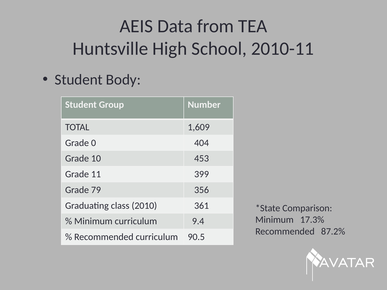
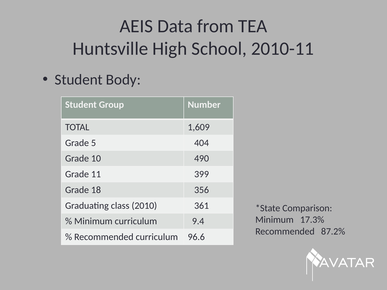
0: 0 -> 5 (94, 143)
453: 453 -> 490 (202, 159)
79: 79 -> 18 (96, 190)
90.5: 90.5 -> 96.6 (196, 237)
